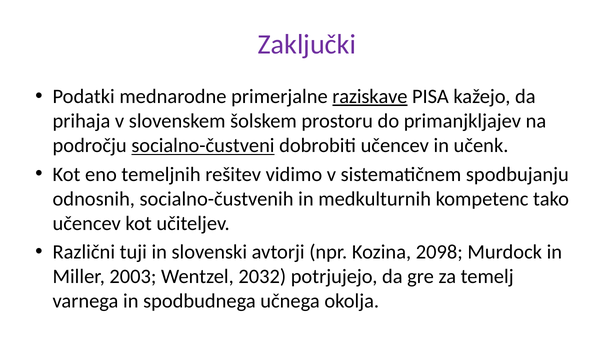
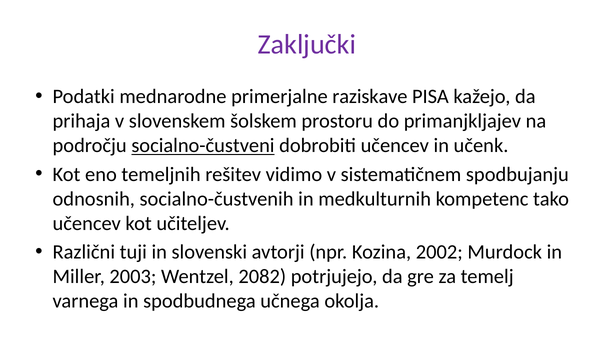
raziskave underline: present -> none (370, 97)
2098: 2098 -> 2002 (439, 252)
2032: 2032 -> 2082 (262, 277)
